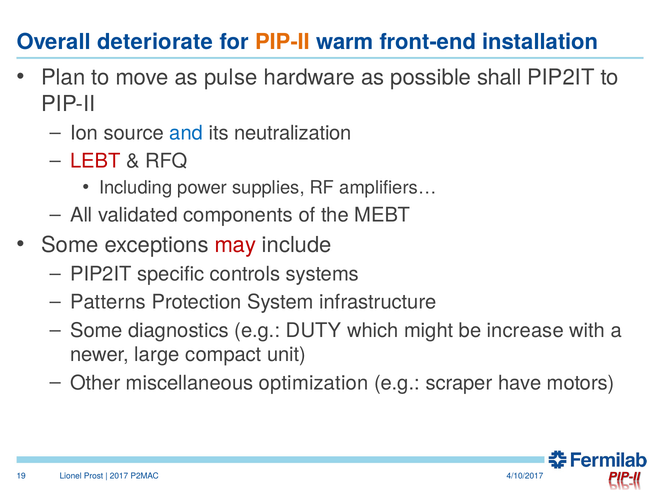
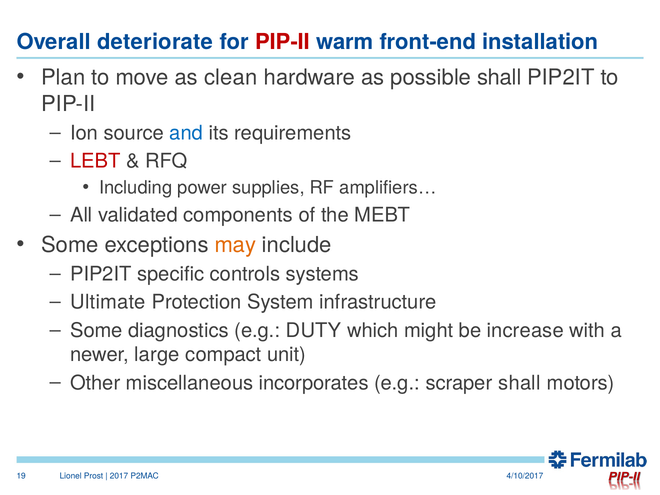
PIP-II colour: orange -> red (283, 42)
pulse: pulse -> clean (231, 77)
neutralization: neutralization -> requirements (293, 133)
may colour: red -> orange (235, 245)
Patterns: Patterns -> Ultimate (108, 302)
optimization: optimization -> incorporates (314, 383)
scraper have: have -> shall (520, 383)
